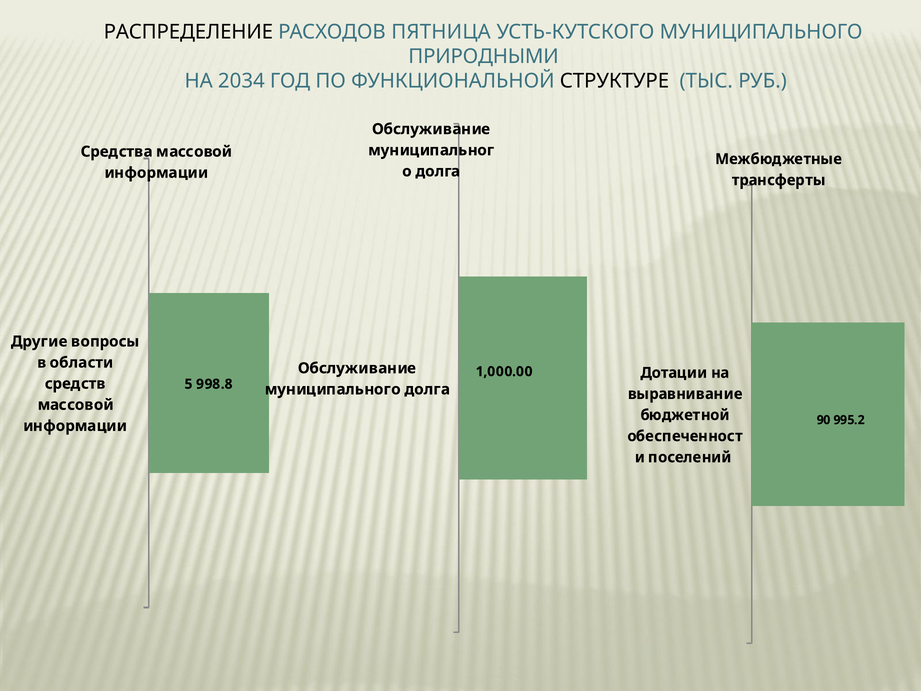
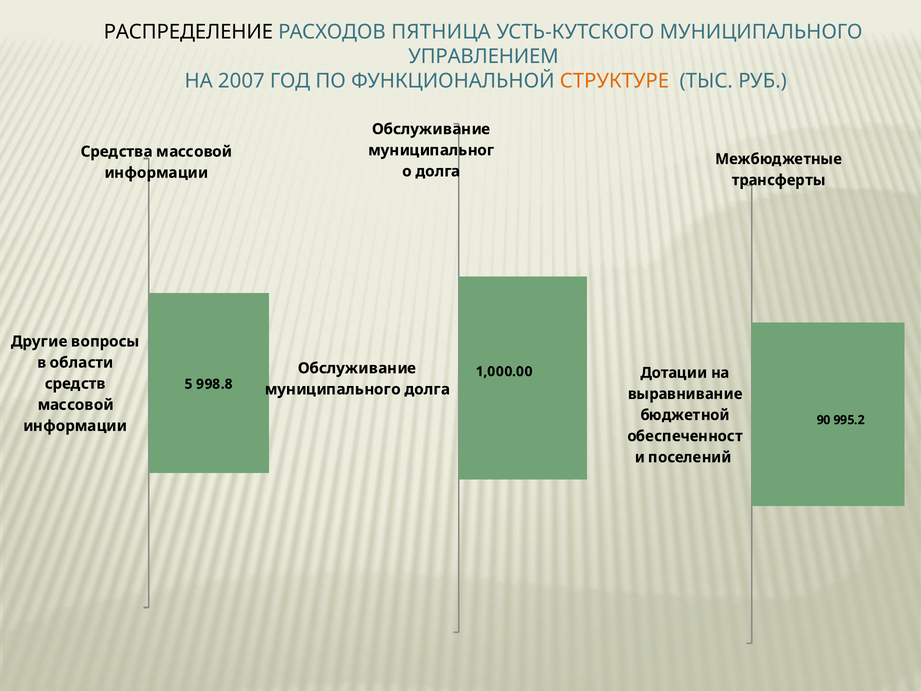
ПРИРОДНЫМИ: ПРИРОДНЫМИ -> УПРАВЛЕНИЕМ (484, 57)
2034: 2034 -> 2007 (241, 81)
СТРУКТУРЕ colour: black -> orange (614, 81)
